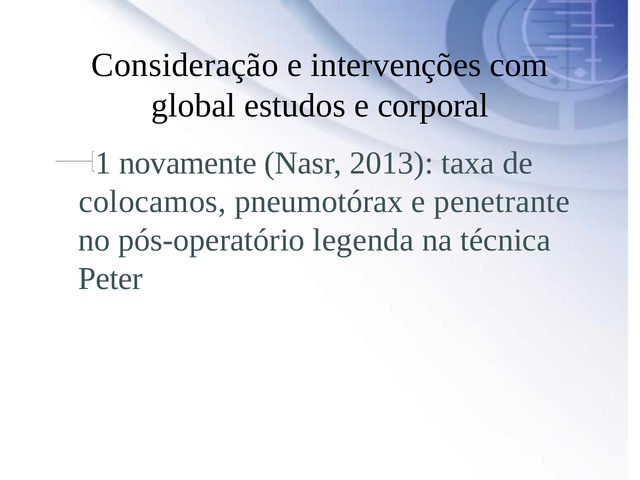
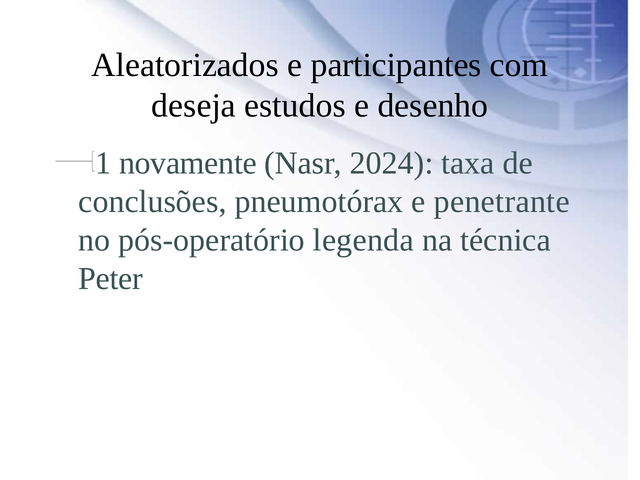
Consideração: Consideração -> Aleatorizados (185, 65)
intervenções: intervenções -> participantes (396, 65)
global: global -> deseja (194, 106)
corporal: corporal -> desenho (433, 106)
2013: 2013 -> 2024 (392, 163)
colocamos: colocamos -> conclusões (152, 202)
